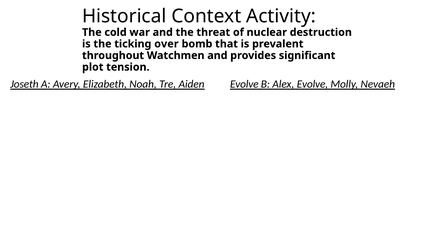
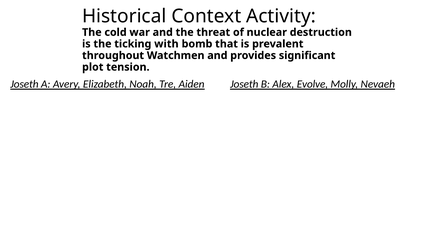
over: over -> with (166, 44)
Aiden Evolve: Evolve -> Joseth (244, 84)
